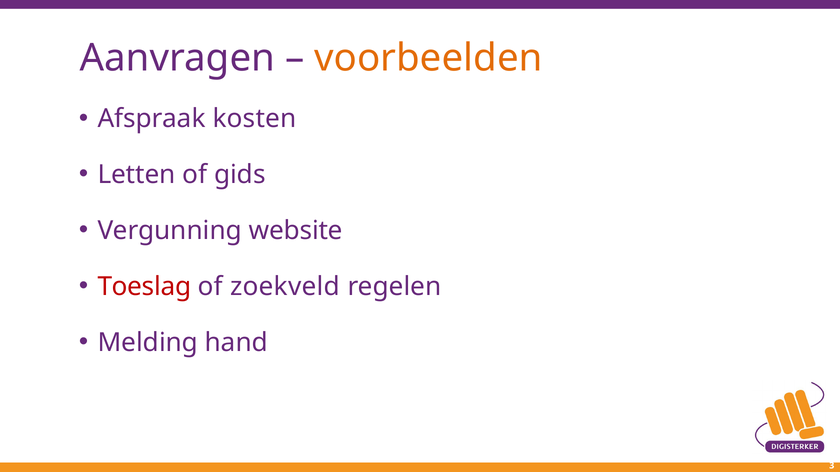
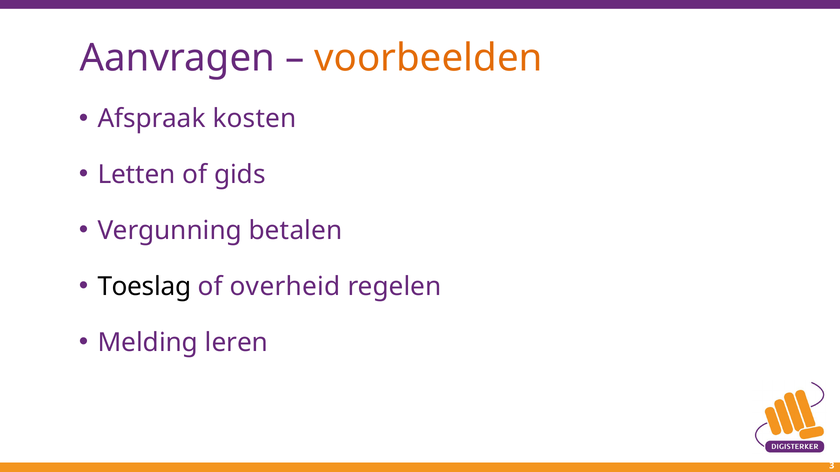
website: website -> betalen (296, 231)
Toeslag colour: red -> black (144, 287)
zoekveld: zoekveld -> overheid (285, 287)
hand: hand -> leren (236, 343)
